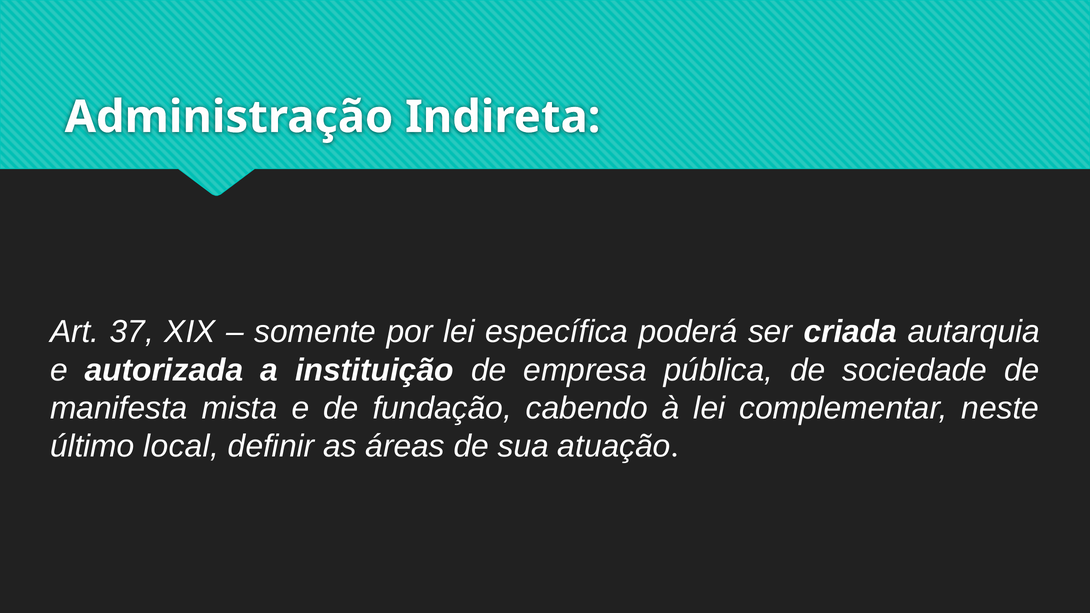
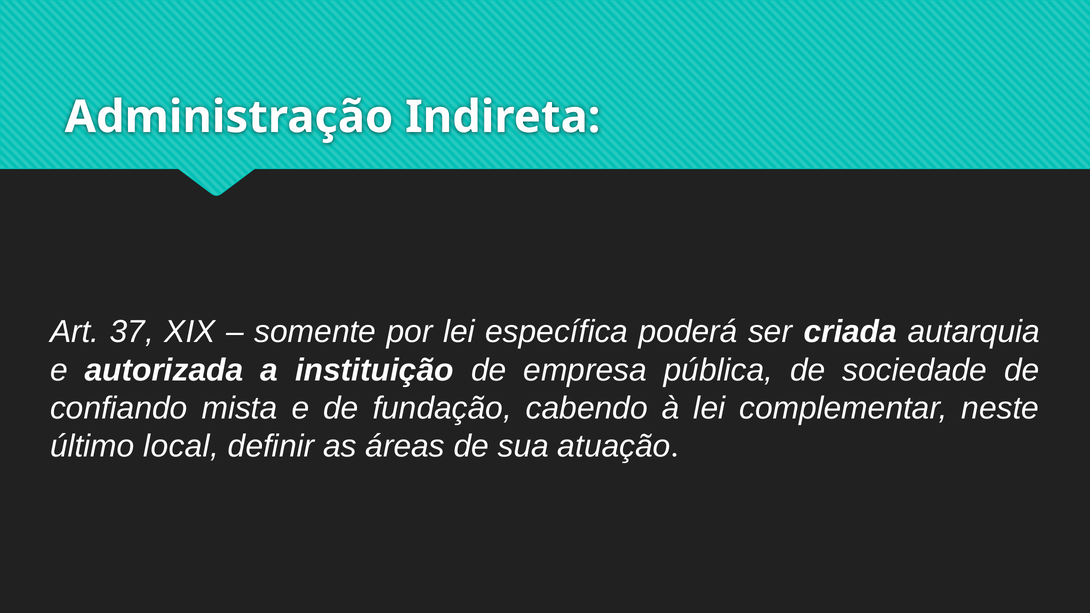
manifesta: manifesta -> confiando (119, 408)
